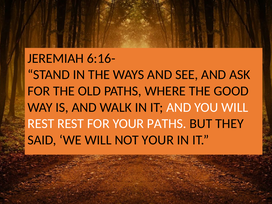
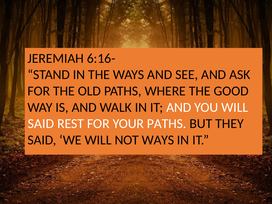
REST: REST -> SAID (41, 124)
NOT YOUR: YOUR -> WAYS (158, 140)
